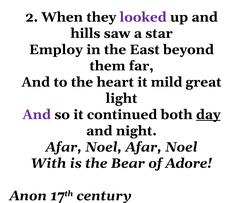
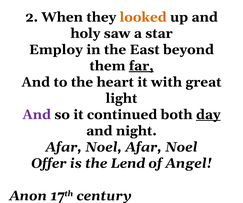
looked colour: purple -> orange (143, 17)
hills: hills -> holy (85, 33)
far underline: none -> present (141, 66)
mild: mild -> with (166, 82)
With: With -> Offer (49, 163)
Bear: Bear -> Lend (128, 163)
Adore: Adore -> Angel (189, 163)
